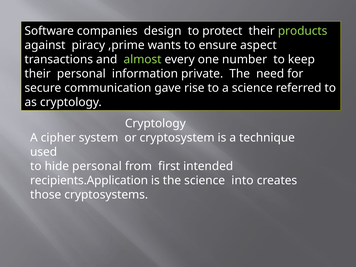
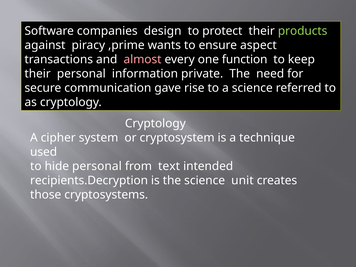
almost colour: light green -> pink (143, 60)
number: number -> function (245, 60)
first: first -> text (169, 166)
recipients.Application: recipients.Application -> recipients.Decryption (89, 181)
into: into -> unit (242, 181)
